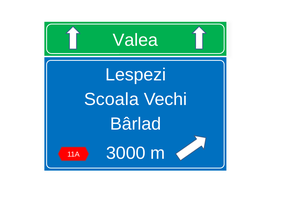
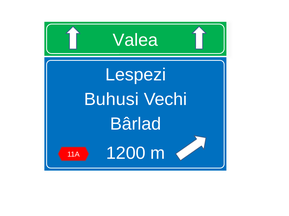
Scoala: Scoala -> Buhusi (111, 100)
3000: 3000 -> 1200 (126, 154)
